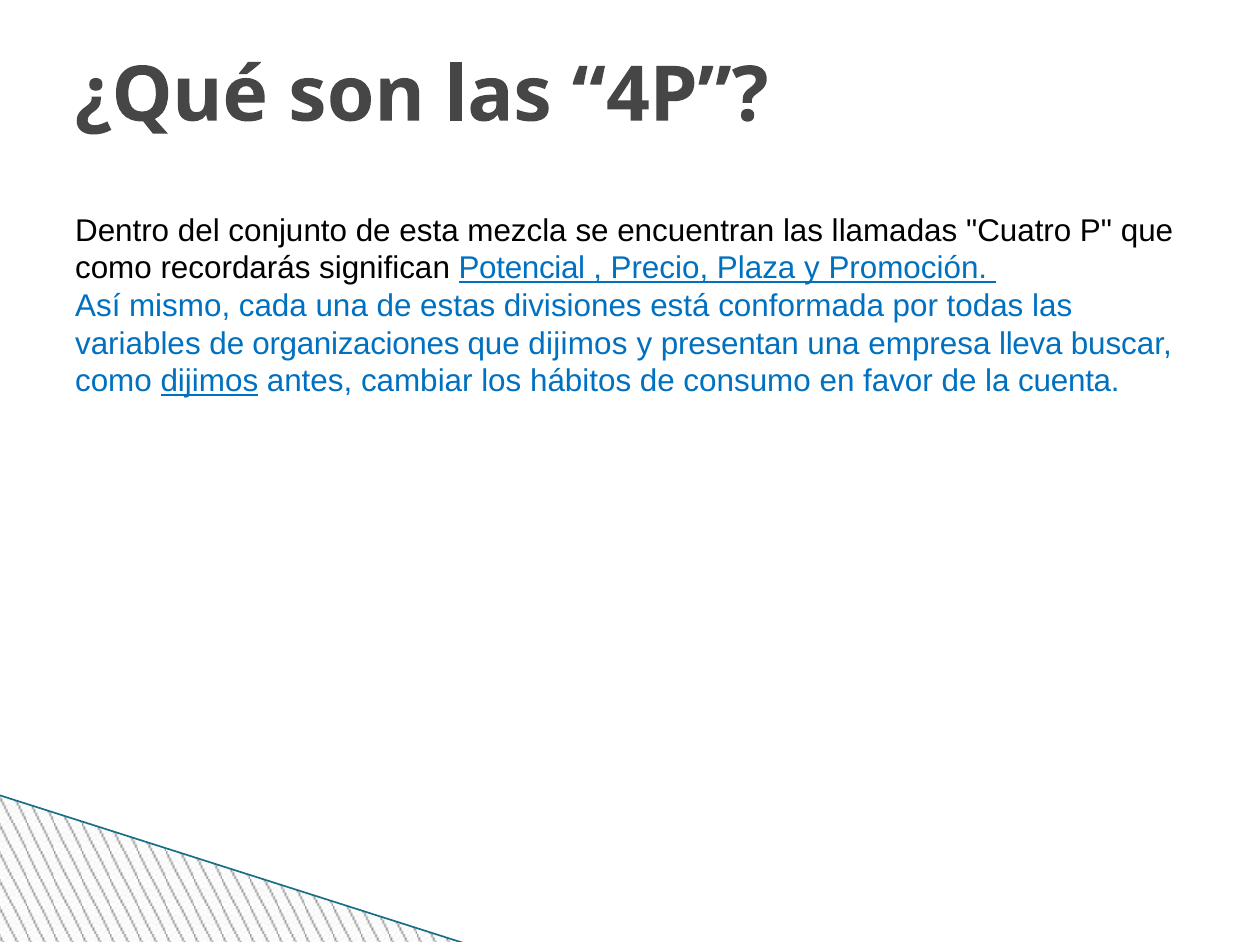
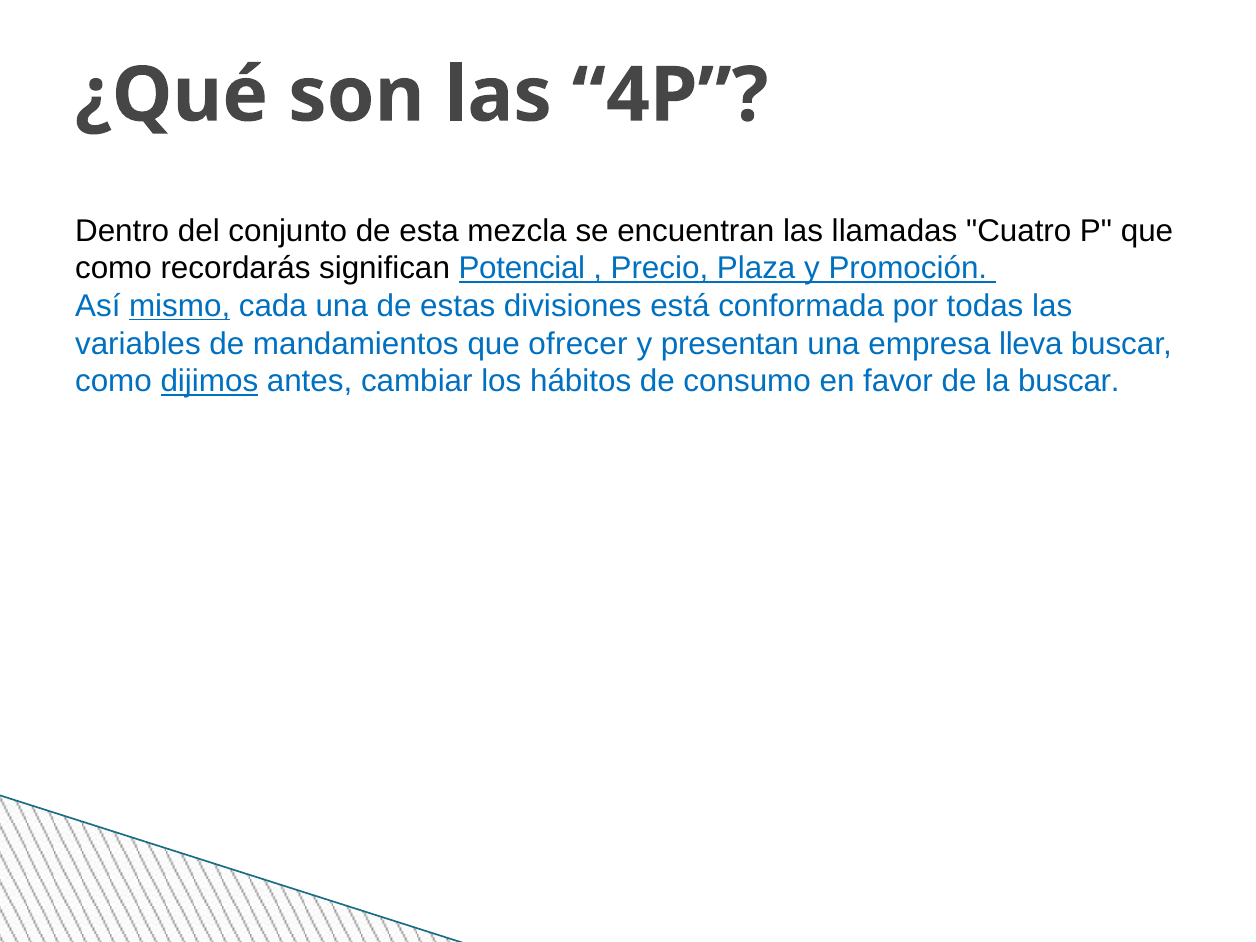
mismo underline: none -> present (180, 306)
organizaciones: organizaciones -> mandamientos (356, 344)
que dijimos: dijimos -> ofrecer (578, 344)
la cuenta: cuenta -> buscar (1069, 381)
